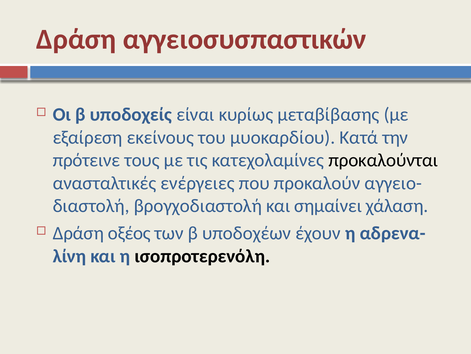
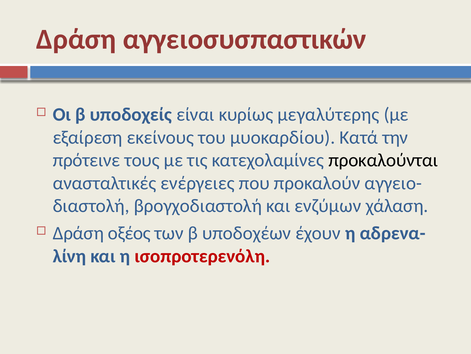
μεταβίβασης: μεταβίβασης -> μεγαλύτερης (328, 114)
σημαίνει: σημαίνει -> ενζύμων (328, 205)
ισοπροτερενόλη colour: black -> red (202, 256)
